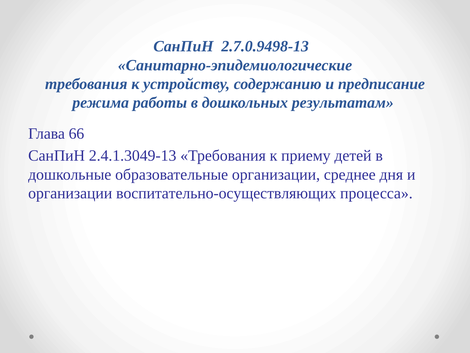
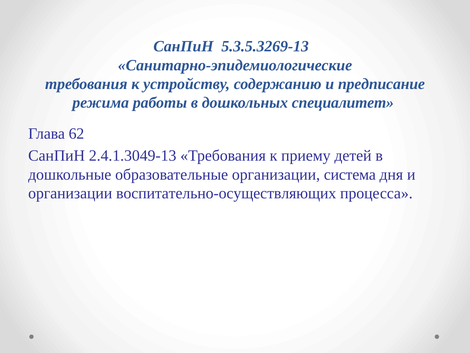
2.7.0.9498-13: 2.7.0.9498-13 -> 5.3.5.3269-13 (265, 46)
результатам: результатам -> специалитет (343, 103)
66: 66 -> 62 (76, 134)
среднее: среднее -> система (350, 174)
